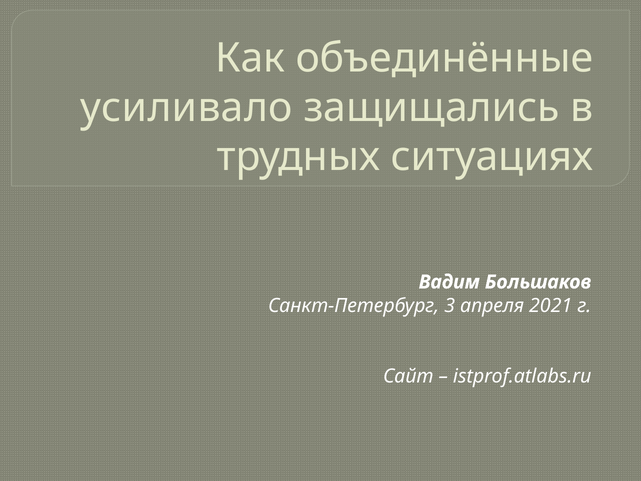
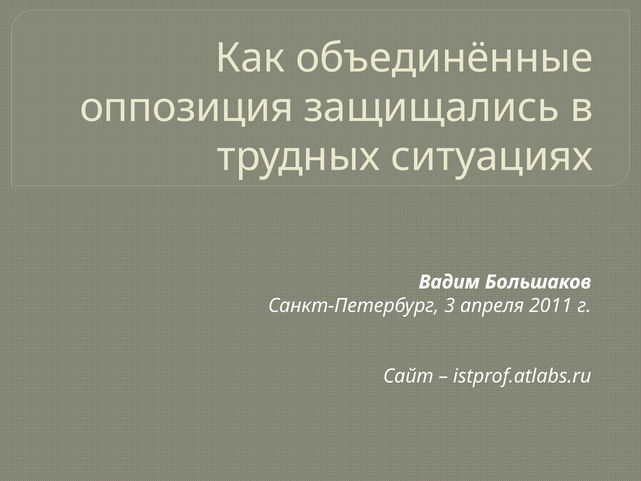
усиливало: усиливало -> оппозиция (187, 108)
2021: 2021 -> 2011 (551, 305)
